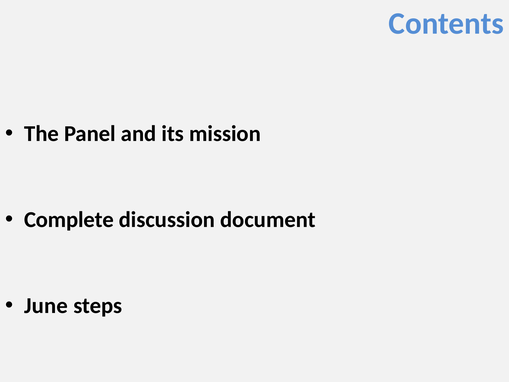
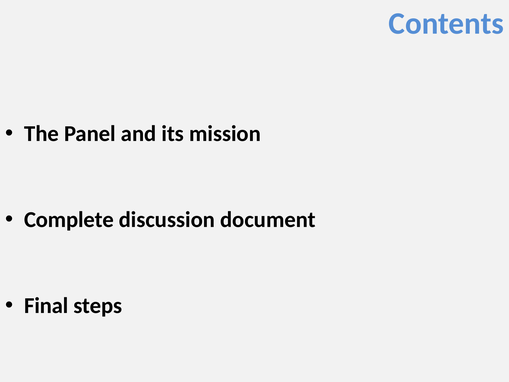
June: June -> Final (46, 306)
